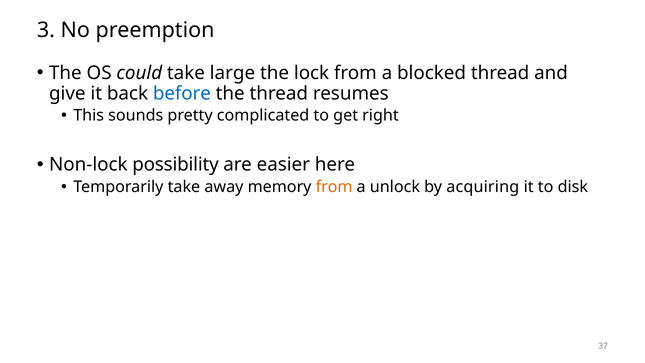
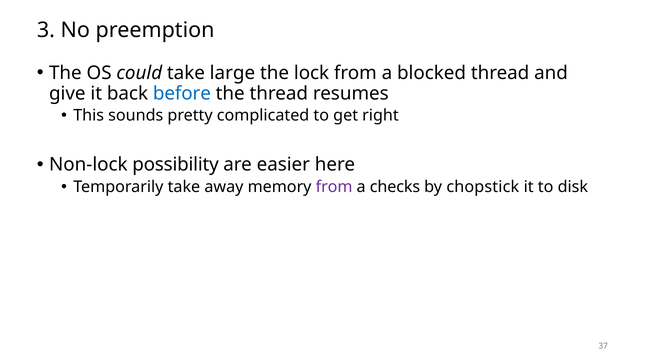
from colour: orange -> purple (334, 187)
unlock: unlock -> checks (395, 187)
acquiring: acquiring -> chopstick (483, 187)
